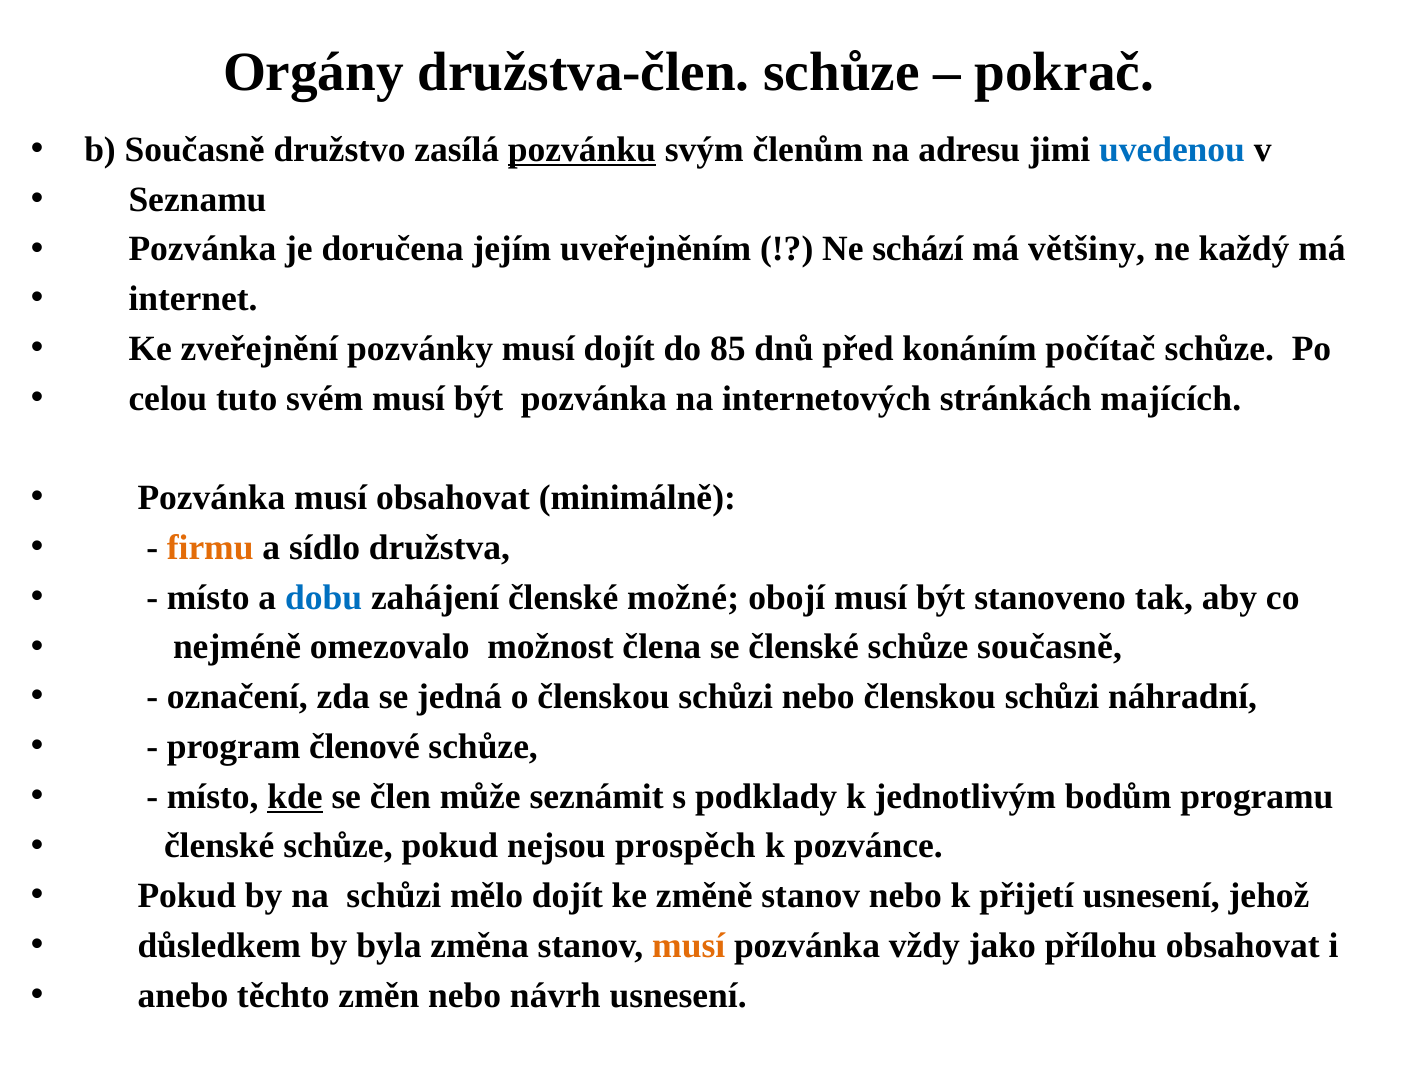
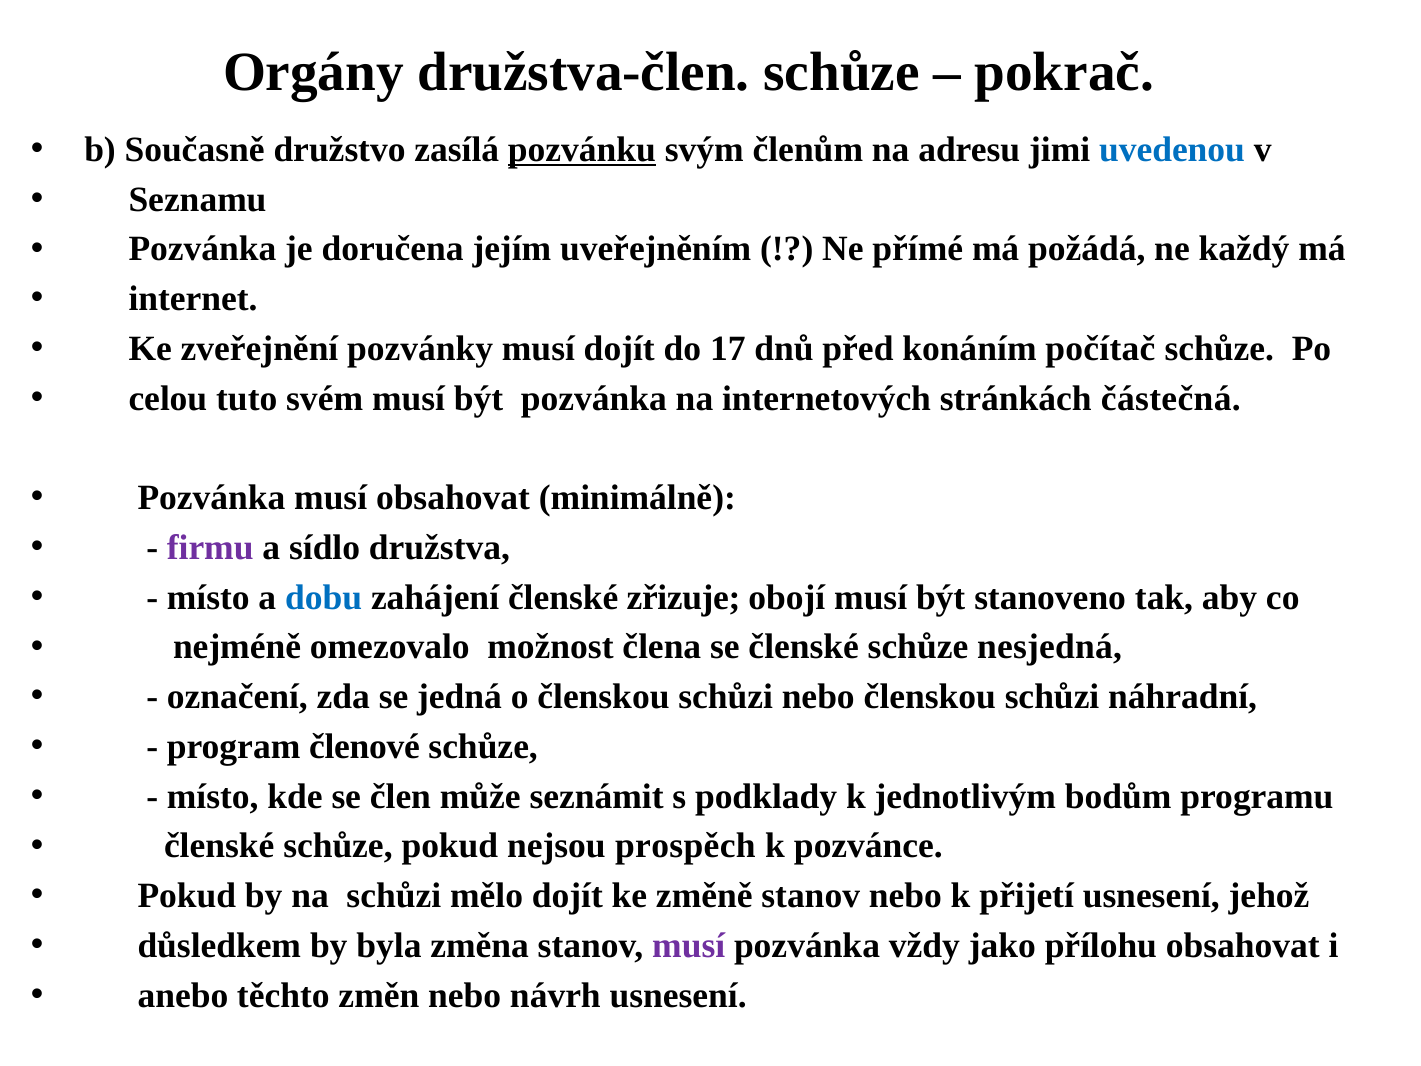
schází: schází -> přímé (918, 249)
většiny: většiny -> požádá (1087, 249)
85: 85 -> 17 (728, 349)
majících: majících -> částečná (1171, 398)
firmu colour: orange -> purple (210, 548)
možné: možné -> zřizuje (684, 597)
schůze současně: současně -> nesjedná (1050, 647)
kde underline: present -> none (295, 796)
musí colour: orange -> purple (689, 945)
